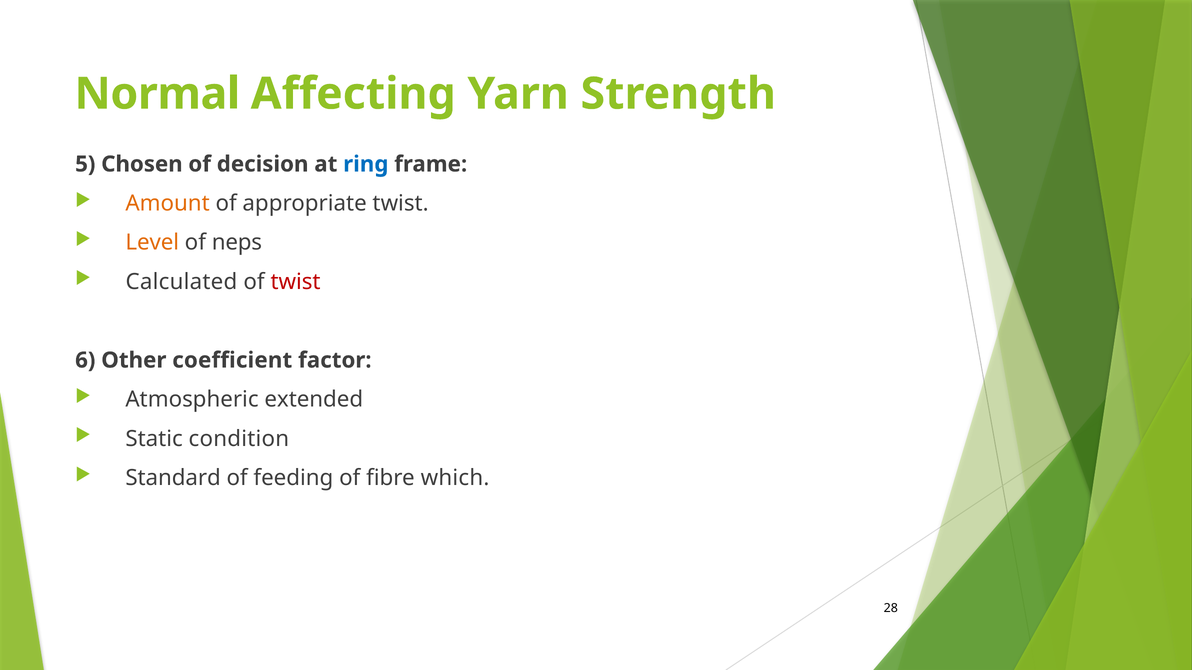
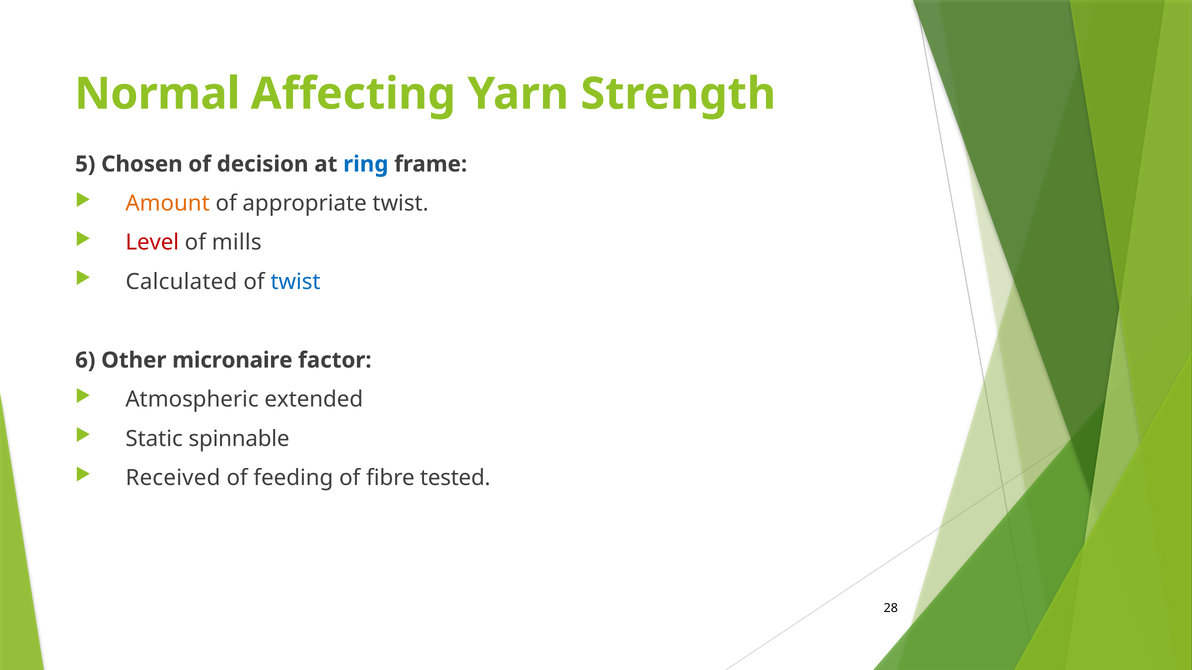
Level colour: orange -> red (152, 243)
neps: neps -> mills (237, 243)
twist colour: red -> blue (296, 282)
coefficient: coefficient -> micronaire (232, 360)
condition: condition -> spinnable (239, 439)
Standard: Standard -> Received (173, 478)
which: which -> tested (455, 478)
